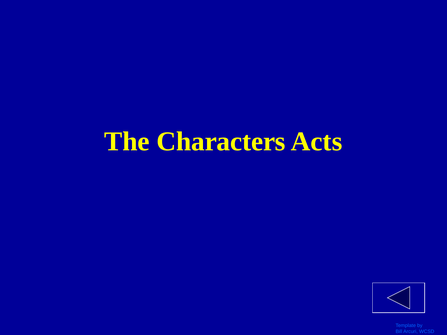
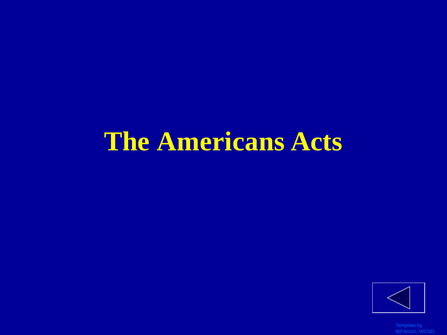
Characters: Characters -> Americans (221, 142)
